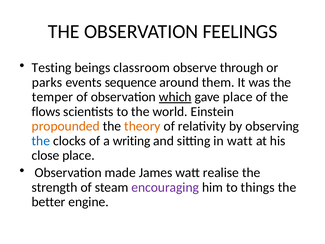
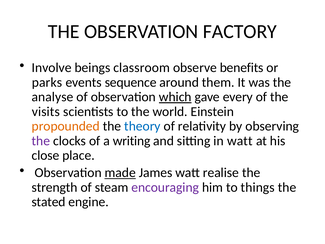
FEELINGS: FEELINGS -> FACTORY (240, 31)
Testing: Testing -> Involve (52, 68)
through: through -> benefits (242, 68)
temper: temper -> analyse (53, 97)
gave place: place -> every (238, 97)
flows: flows -> visits (46, 111)
theory colour: orange -> blue (142, 126)
the colour: blue -> purple (41, 141)
made underline: none -> present (120, 173)
better: better -> stated (49, 202)
